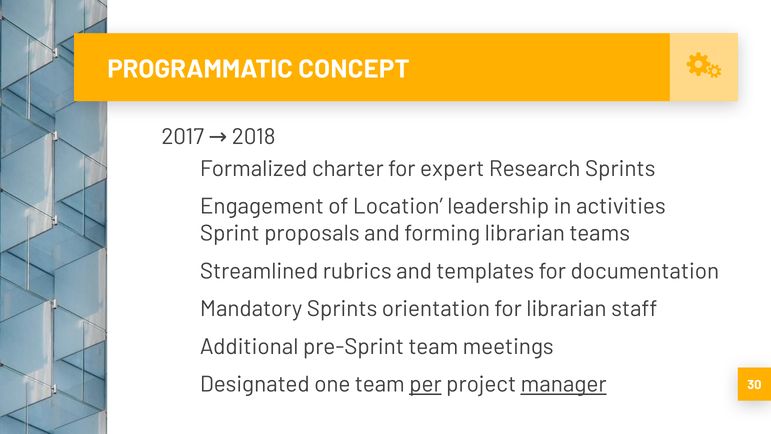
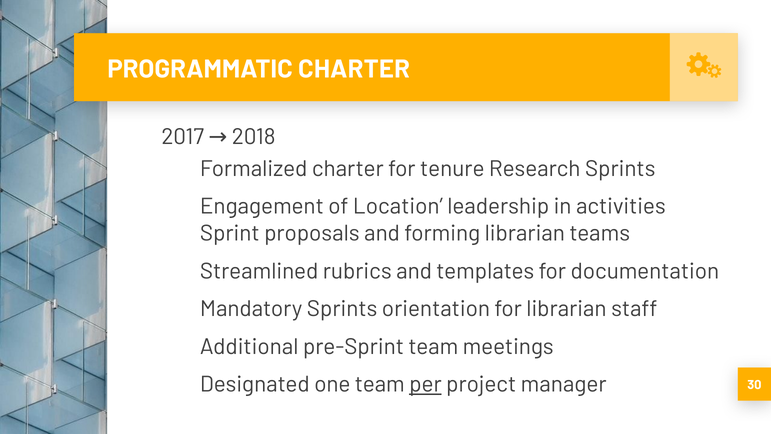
PROGRAMMATIC CONCEPT: CONCEPT -> CHARTER (354, 69)
expert: expert -> tenure (452, 169)
manager underline: present -> none (564, 384)
